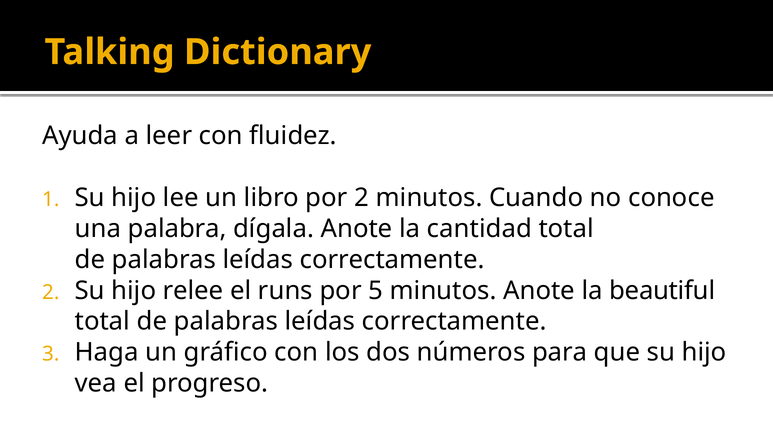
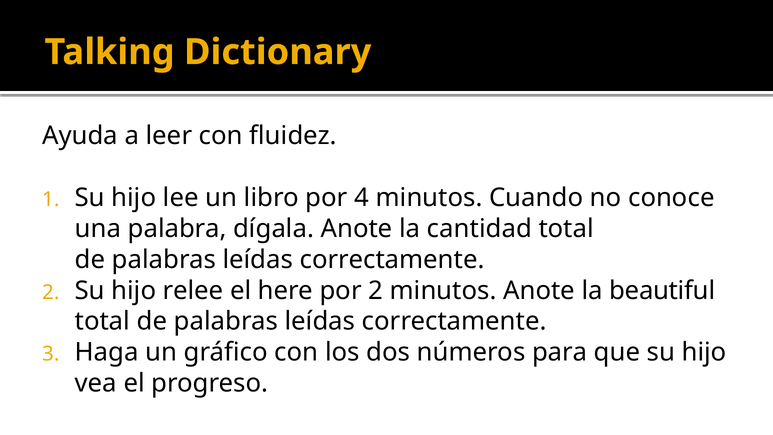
por 2: 2 -> 4 (362, 198)
runs: runs -> here (285, 290)
por 5: 5 -> 2 (376, 290)
